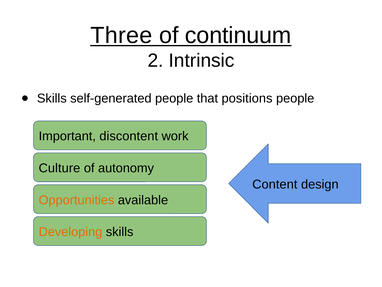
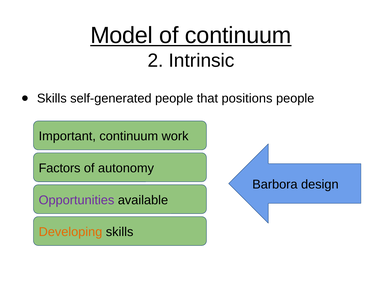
Three: Three -> Model (122, 35)
Important discontent: discontent -> continuum (129, 136)
Culture: Culture -> Factors (60, 168)
Content: Content -> Barbora (275, 184)
Opportunities colour: orange -> purple (76, 200)
